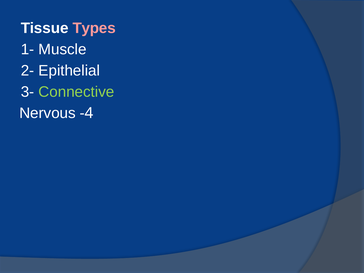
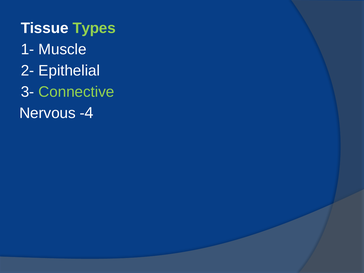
Types colour: pink -> light green (94, 28)
